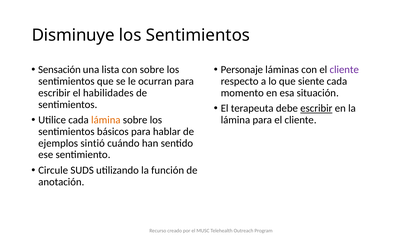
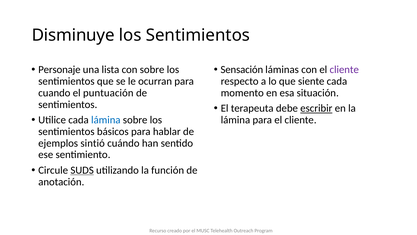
Sensación: Sensación -> Personaje (59, 70)
Personaje: Personaje -> Sensación (242, 70)
escribir: escribir -> cuando (54, 93)
habilidades: habilidades -> puntuación (108, 93)
lámina colour: orange -> blue (106, 120)
SUDS underline: none -> present (82, 170)
